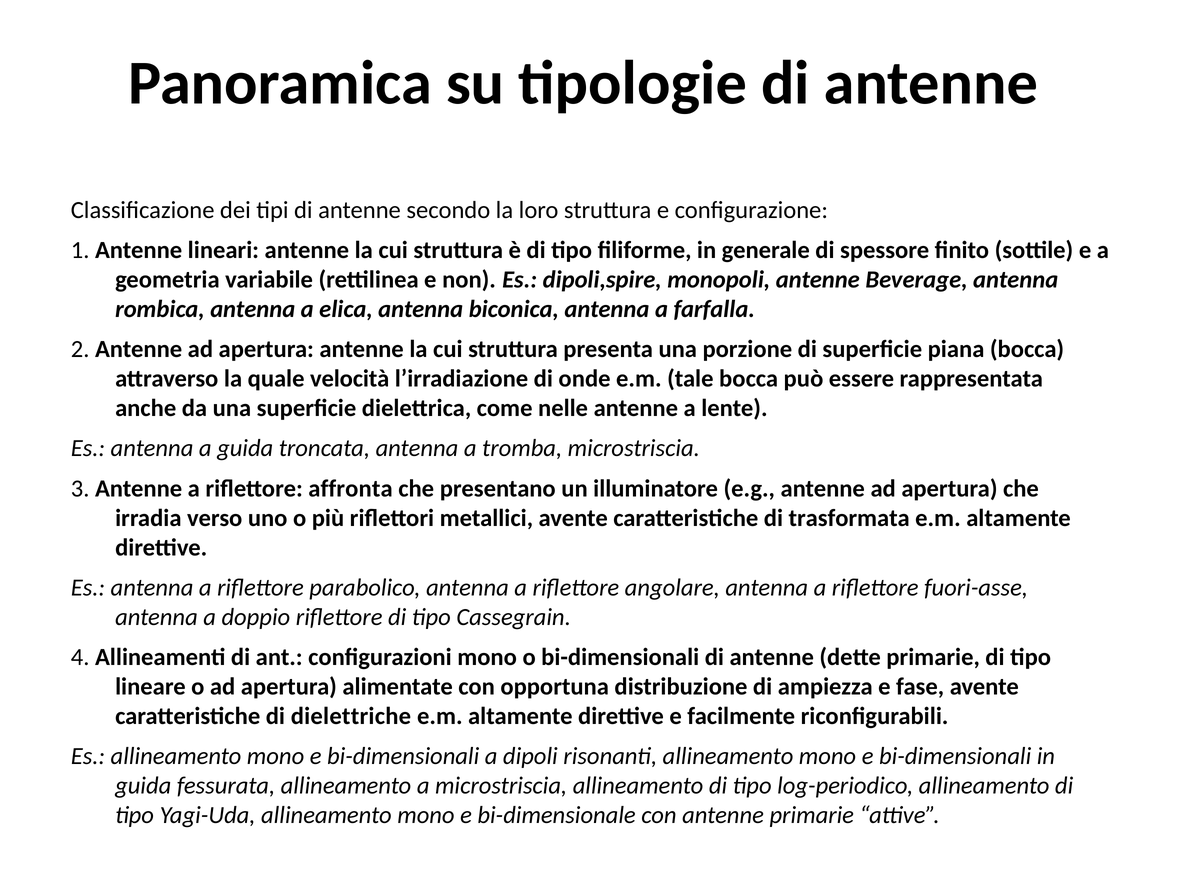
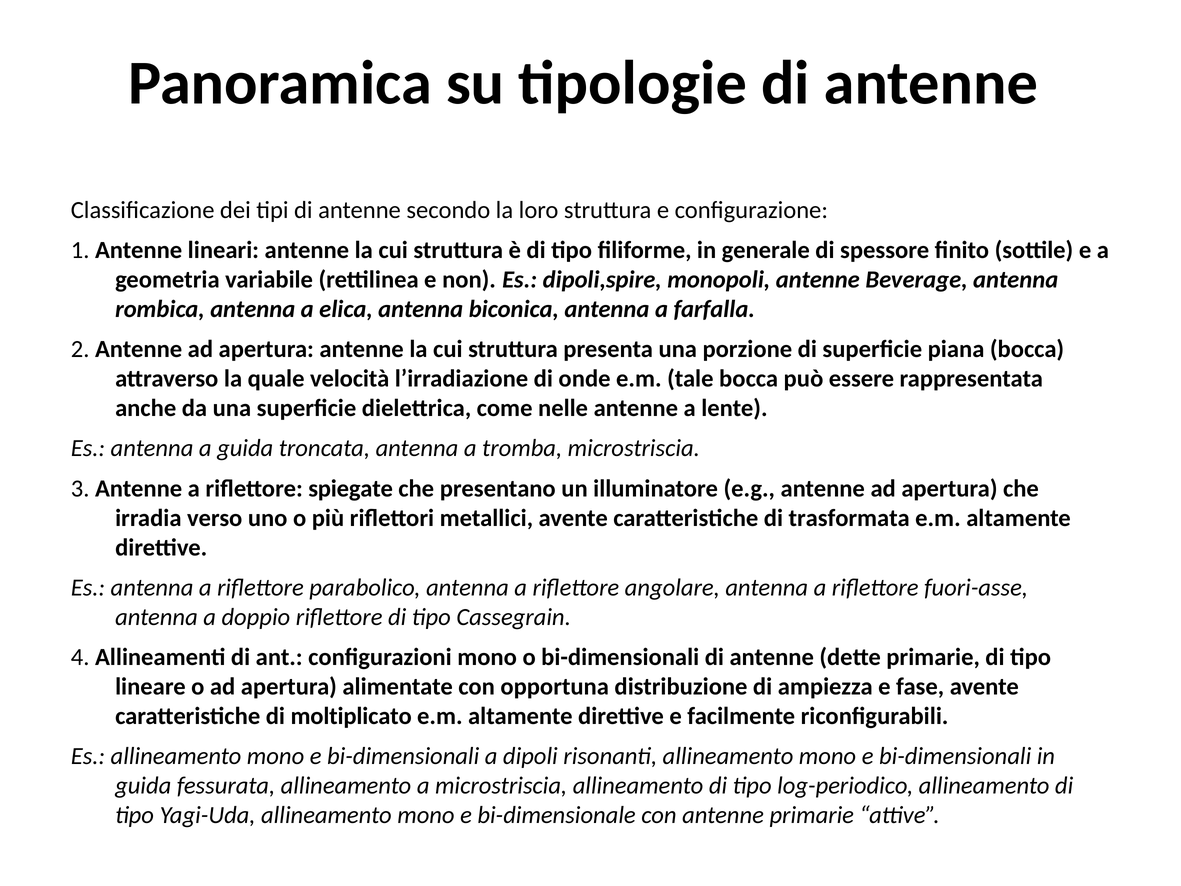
affronta: affronta -> spiegate (351, 488)
dielettriche: dielettriche -> moltiplicato (351, 716)
